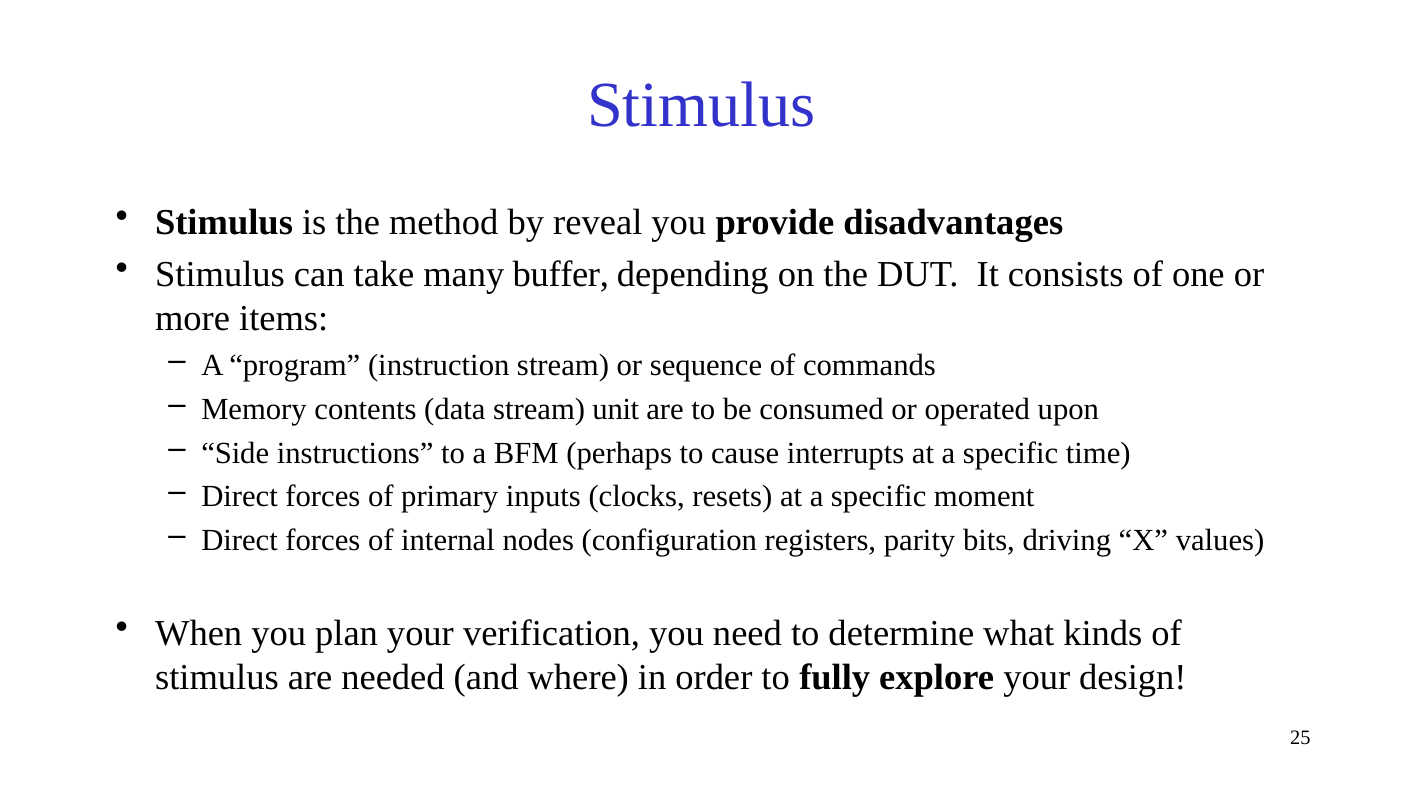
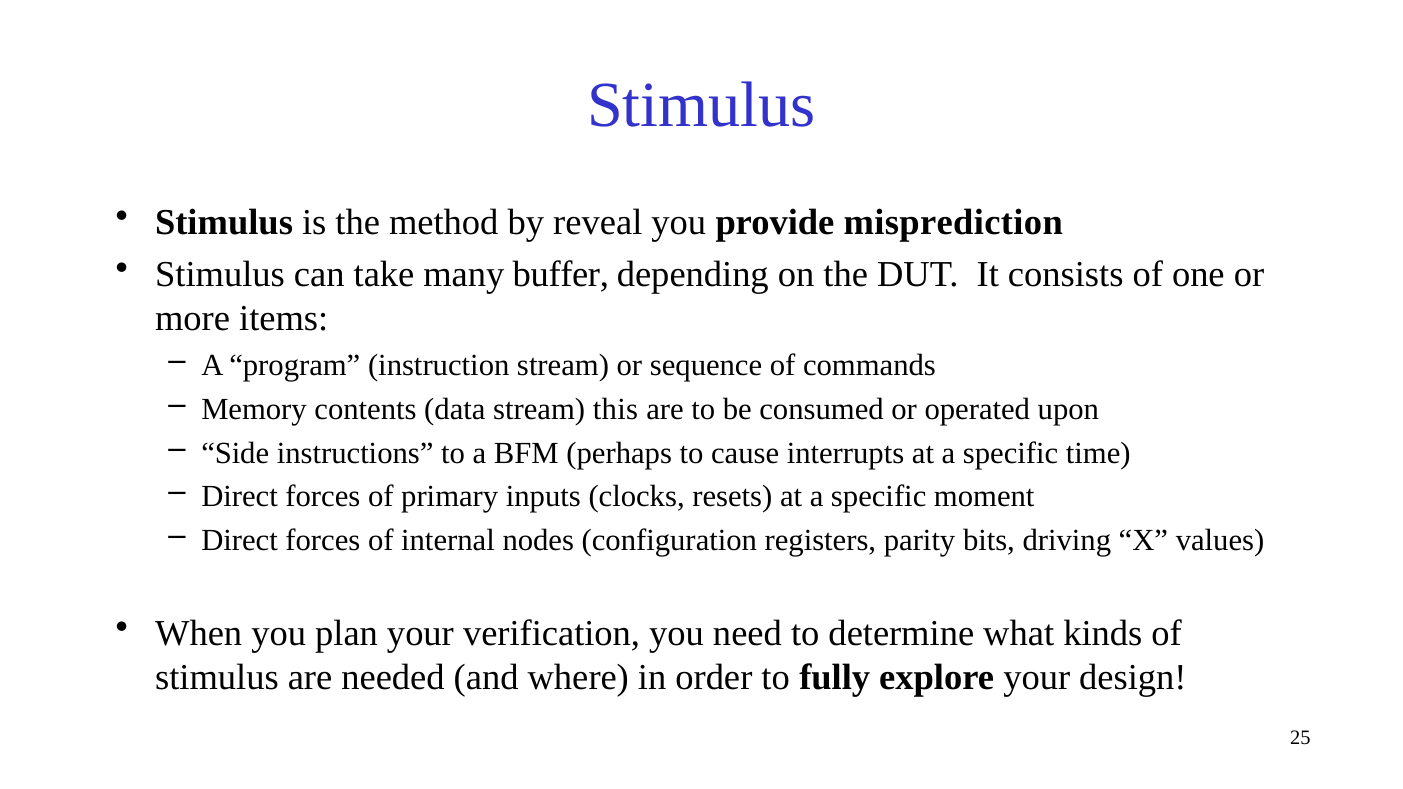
disadvantages: disadvantages -> misprediction (953, 223)
unit: unit -> this (616, 409)
